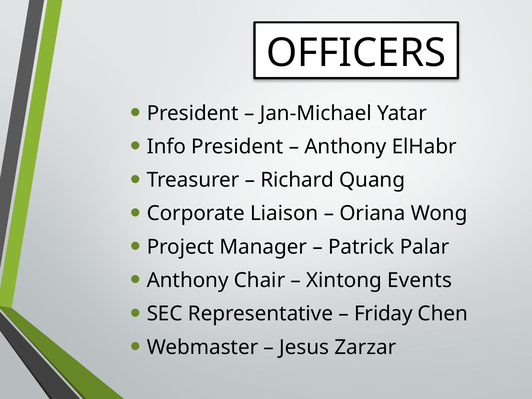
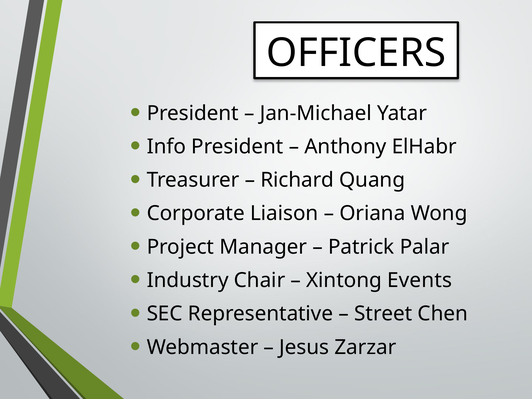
Anthony: Anthony -> Industry (188, 280)
Friday: Friday -> Street (383, 314)
